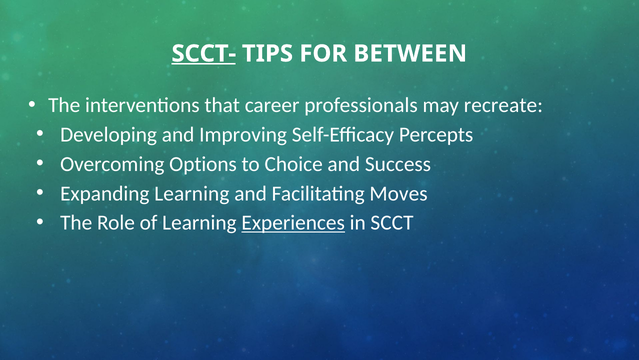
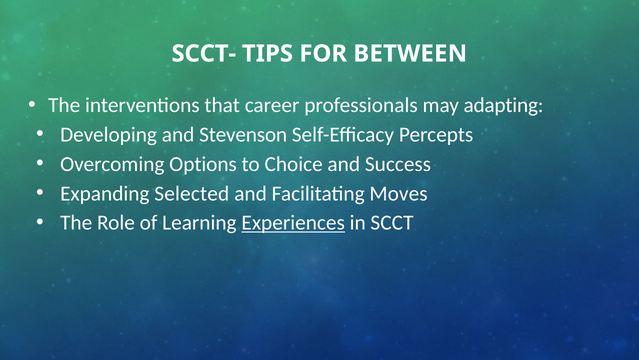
SCCT- underline: present -> none (204, 54)
recreate: recreate -> adapting (504, 105)
Improving: Improving -> Stevenson (243, 134)
Expanding Learning: Learning -> Selected (192, 193)
